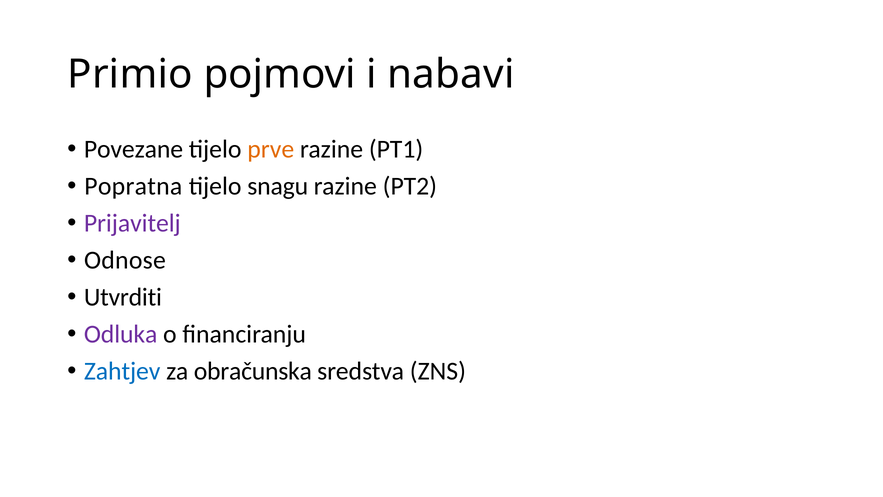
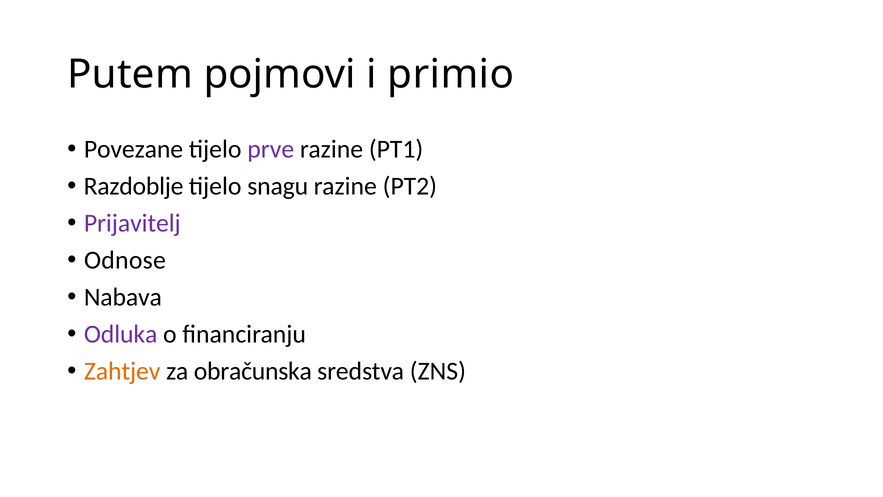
Primio: Primio -> Putem (130, 74)
nabavi: nabavi -> primio (451, 74)
prve colour: orange -> purple (271, 149)
Popratna: Popratna -> Razdoblje (134, 186)
Utvrditi: Utvrditi -> Nabava (123, 297)
Zahtjev colour: blue -> orange (122, 371)
